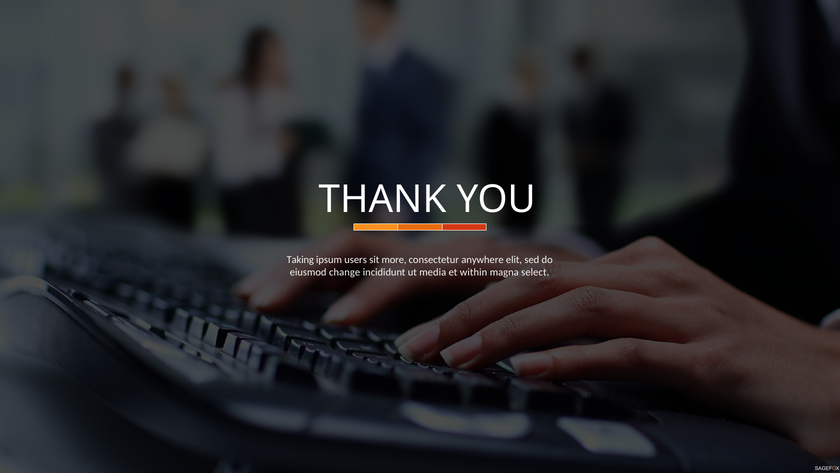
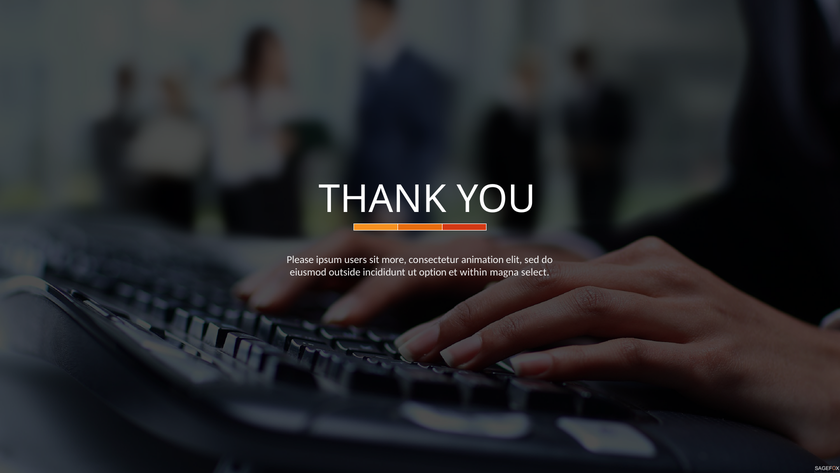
Taking: Taking -> Please (300, 259)
anywhere: anywhere -> animation (483, 259)
change: change -> outside (345, 272)
media: media -> option (433, 272)
